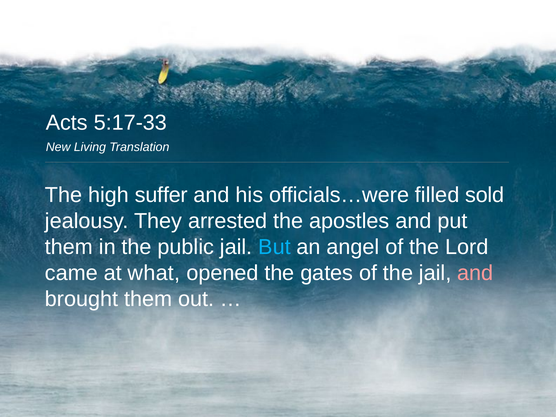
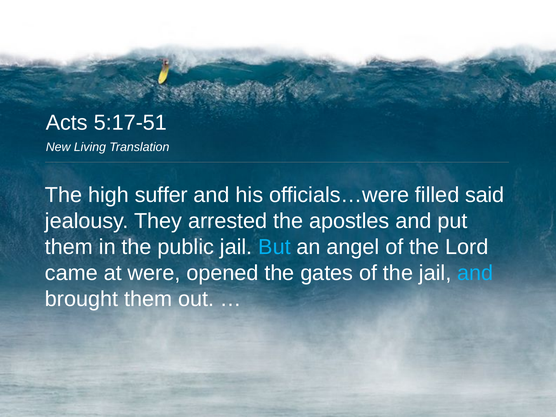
5:17-33: 5:17-33 -> 5:17-51 (130, 123)
sold: sold -> said (485, 195)
what: what -> were (154, 273)
and colour: pink -> light blue (475, 273)
